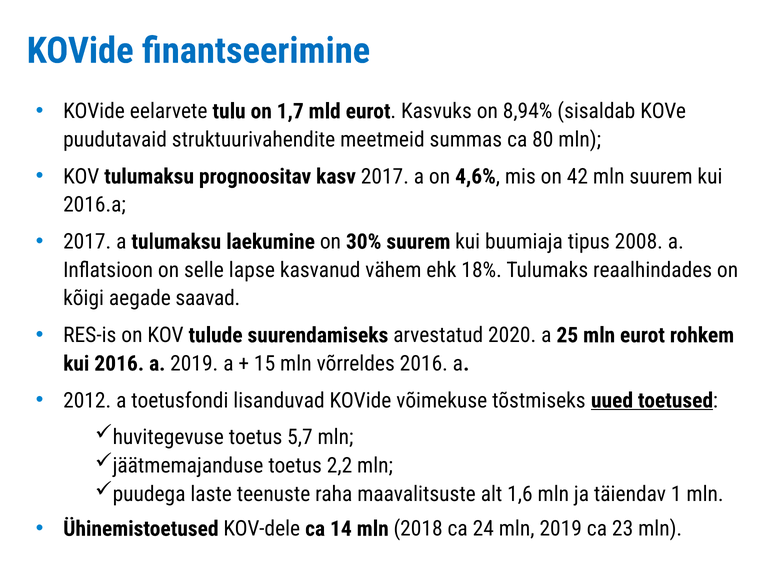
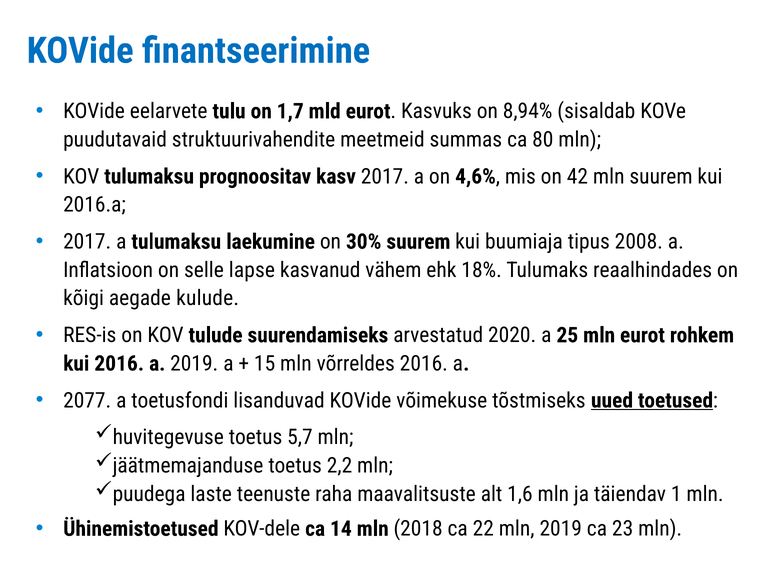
saavad: saavad -> kulude (208, 298)
2012: 2012 -> 2077 (87, 400)
24: 24 -> 22 (483, 528)
